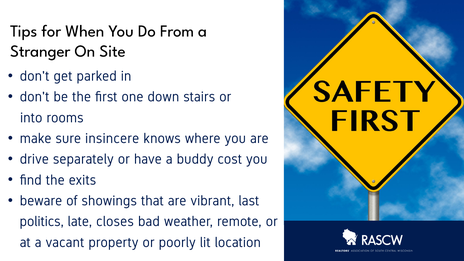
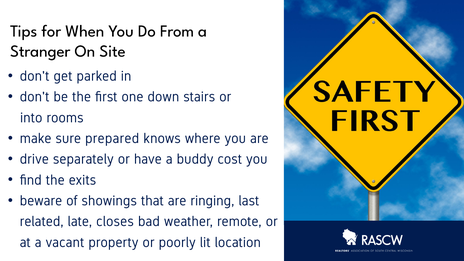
insincere: insincere -> prepared (112, 139)
vibrant: vibrant -> ringing (212, 201)
politics: politics -> related (42, 222)
